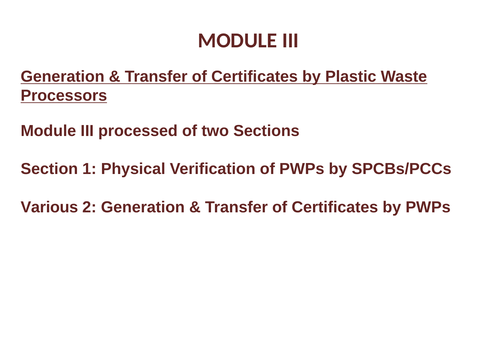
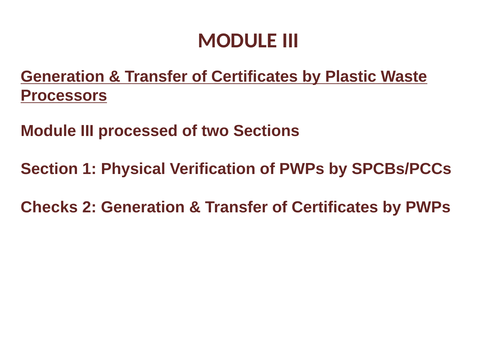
Various: Various -> Checks (49, 207)
